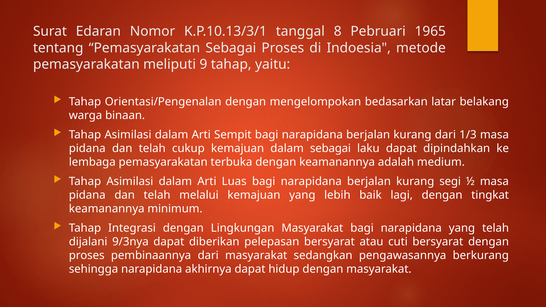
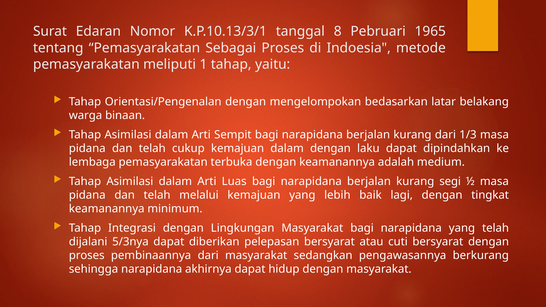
9: 9 -> 1 (203, 64)
dalam sebagai: sebagai -> dengan (330, 148)
9/3nya: 9/3nya -> 5/3nya (130, 242)
